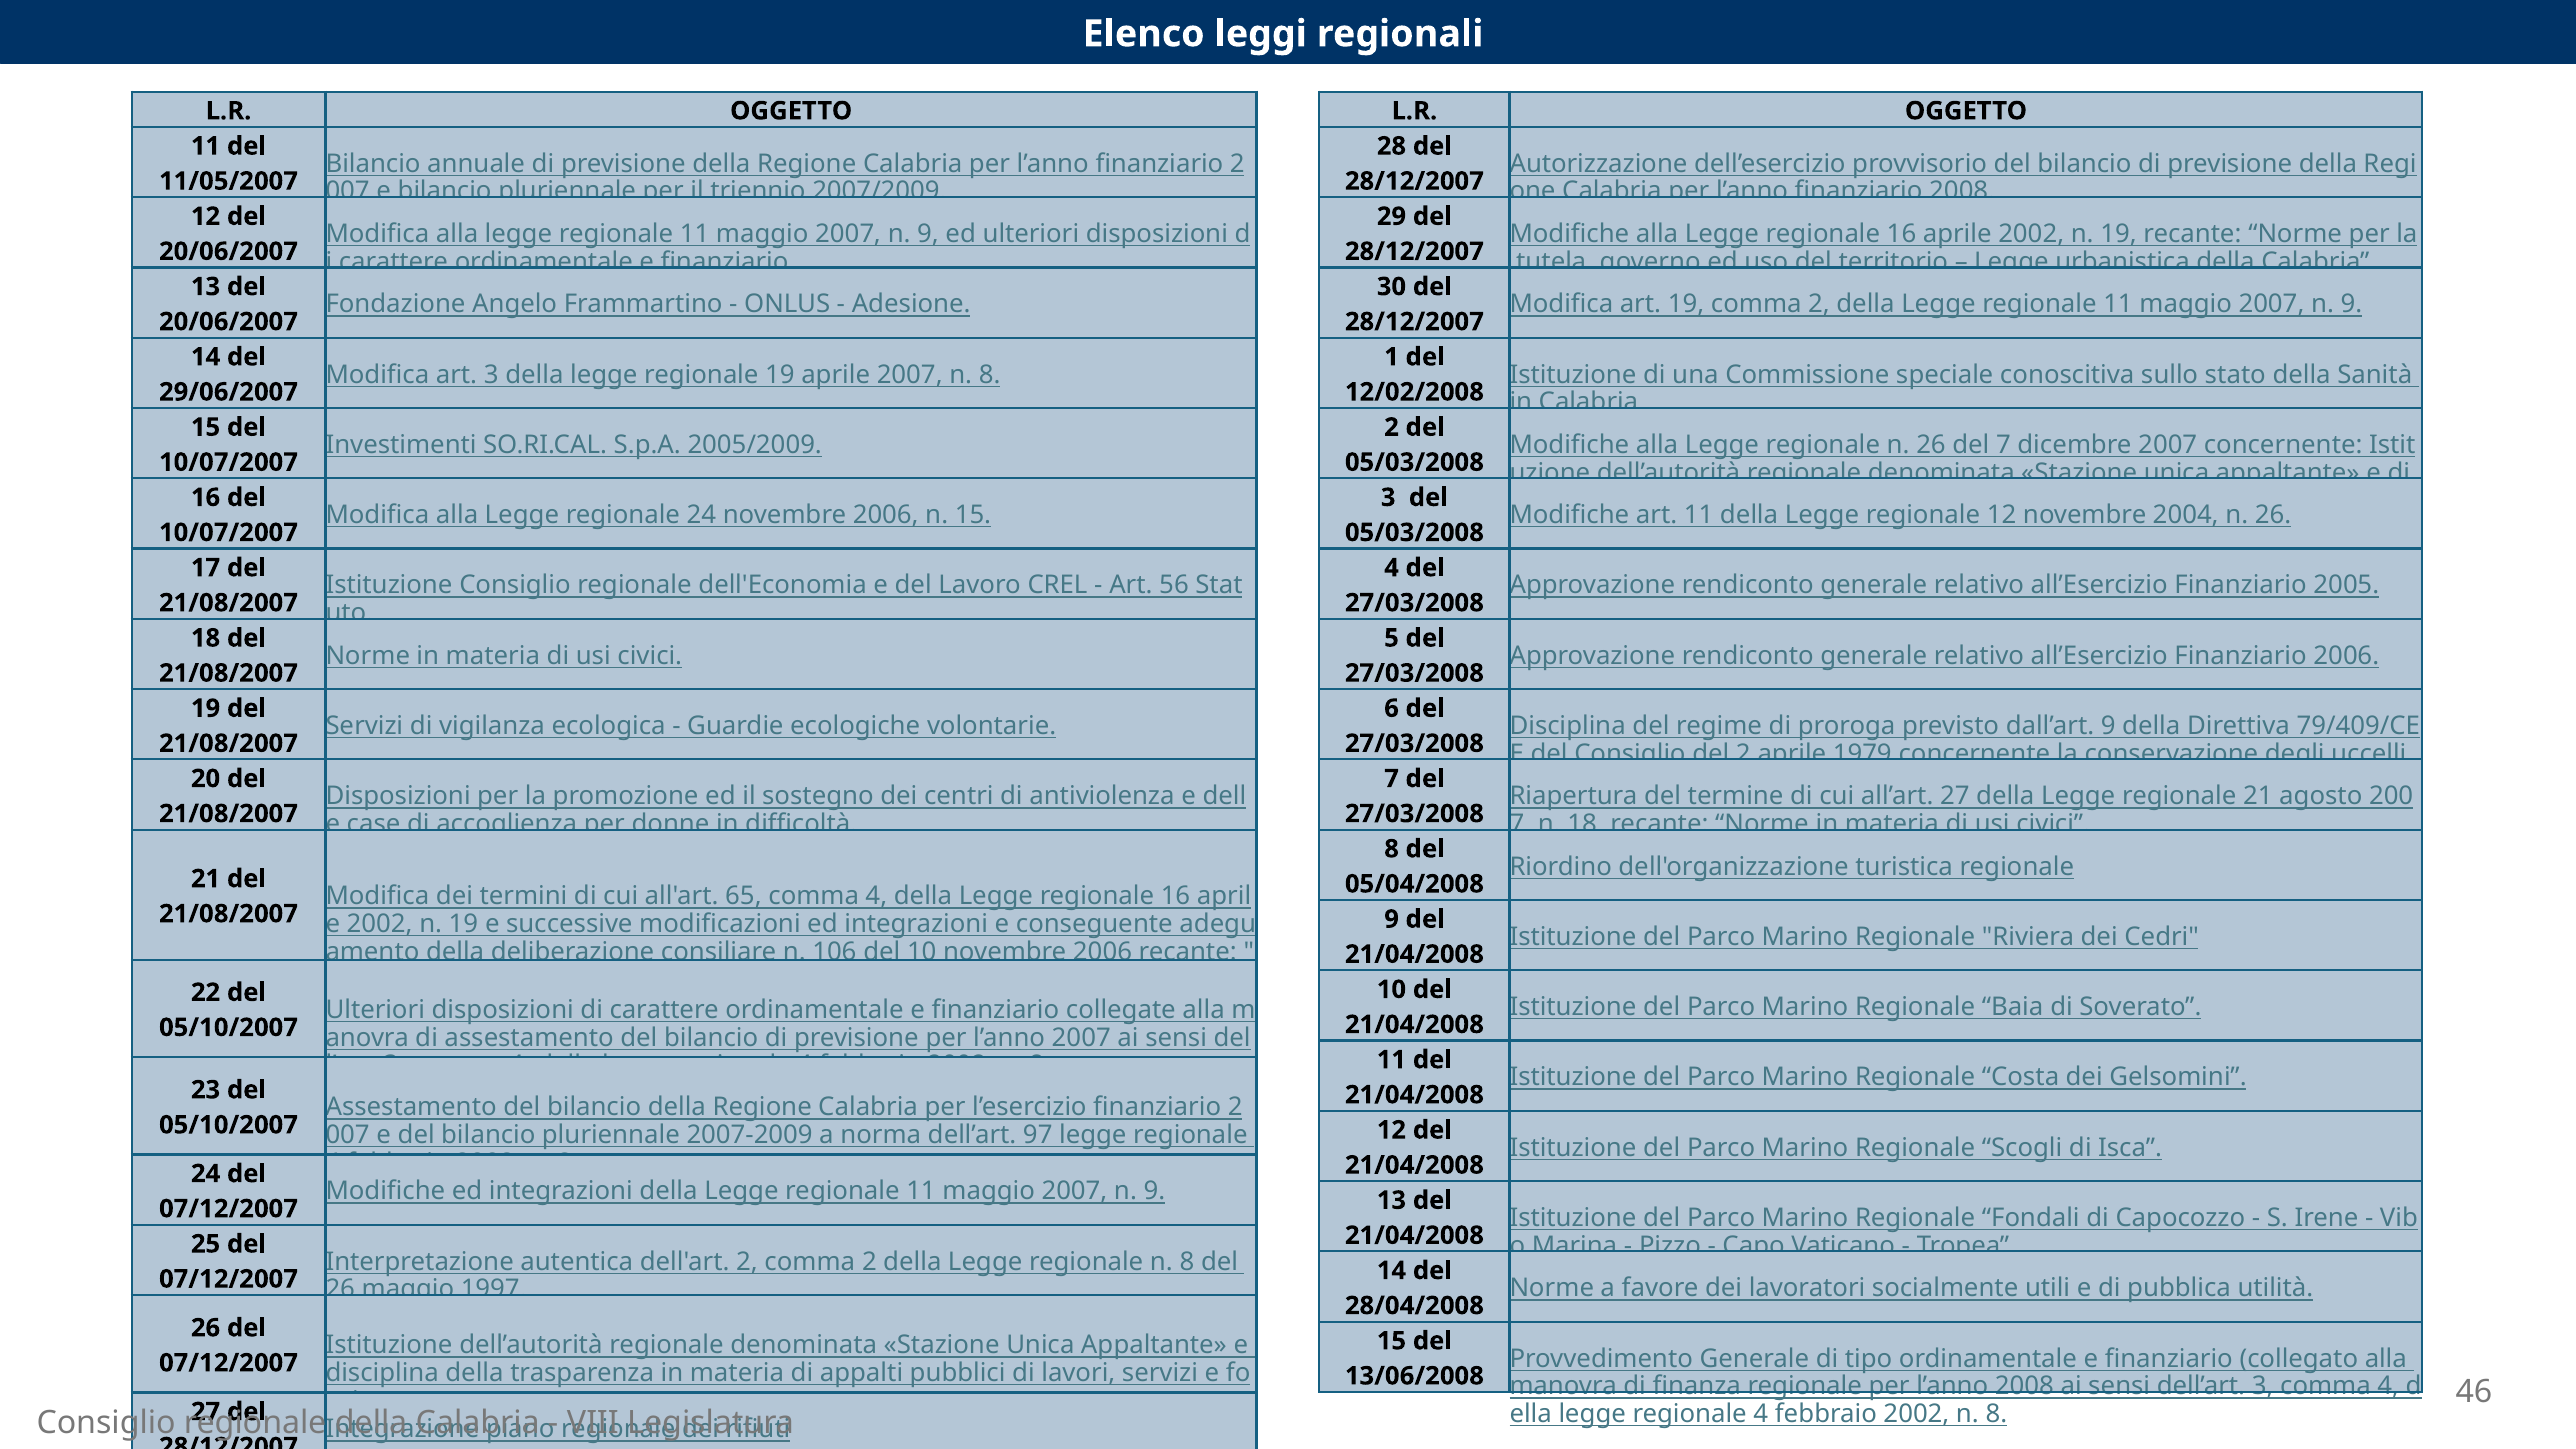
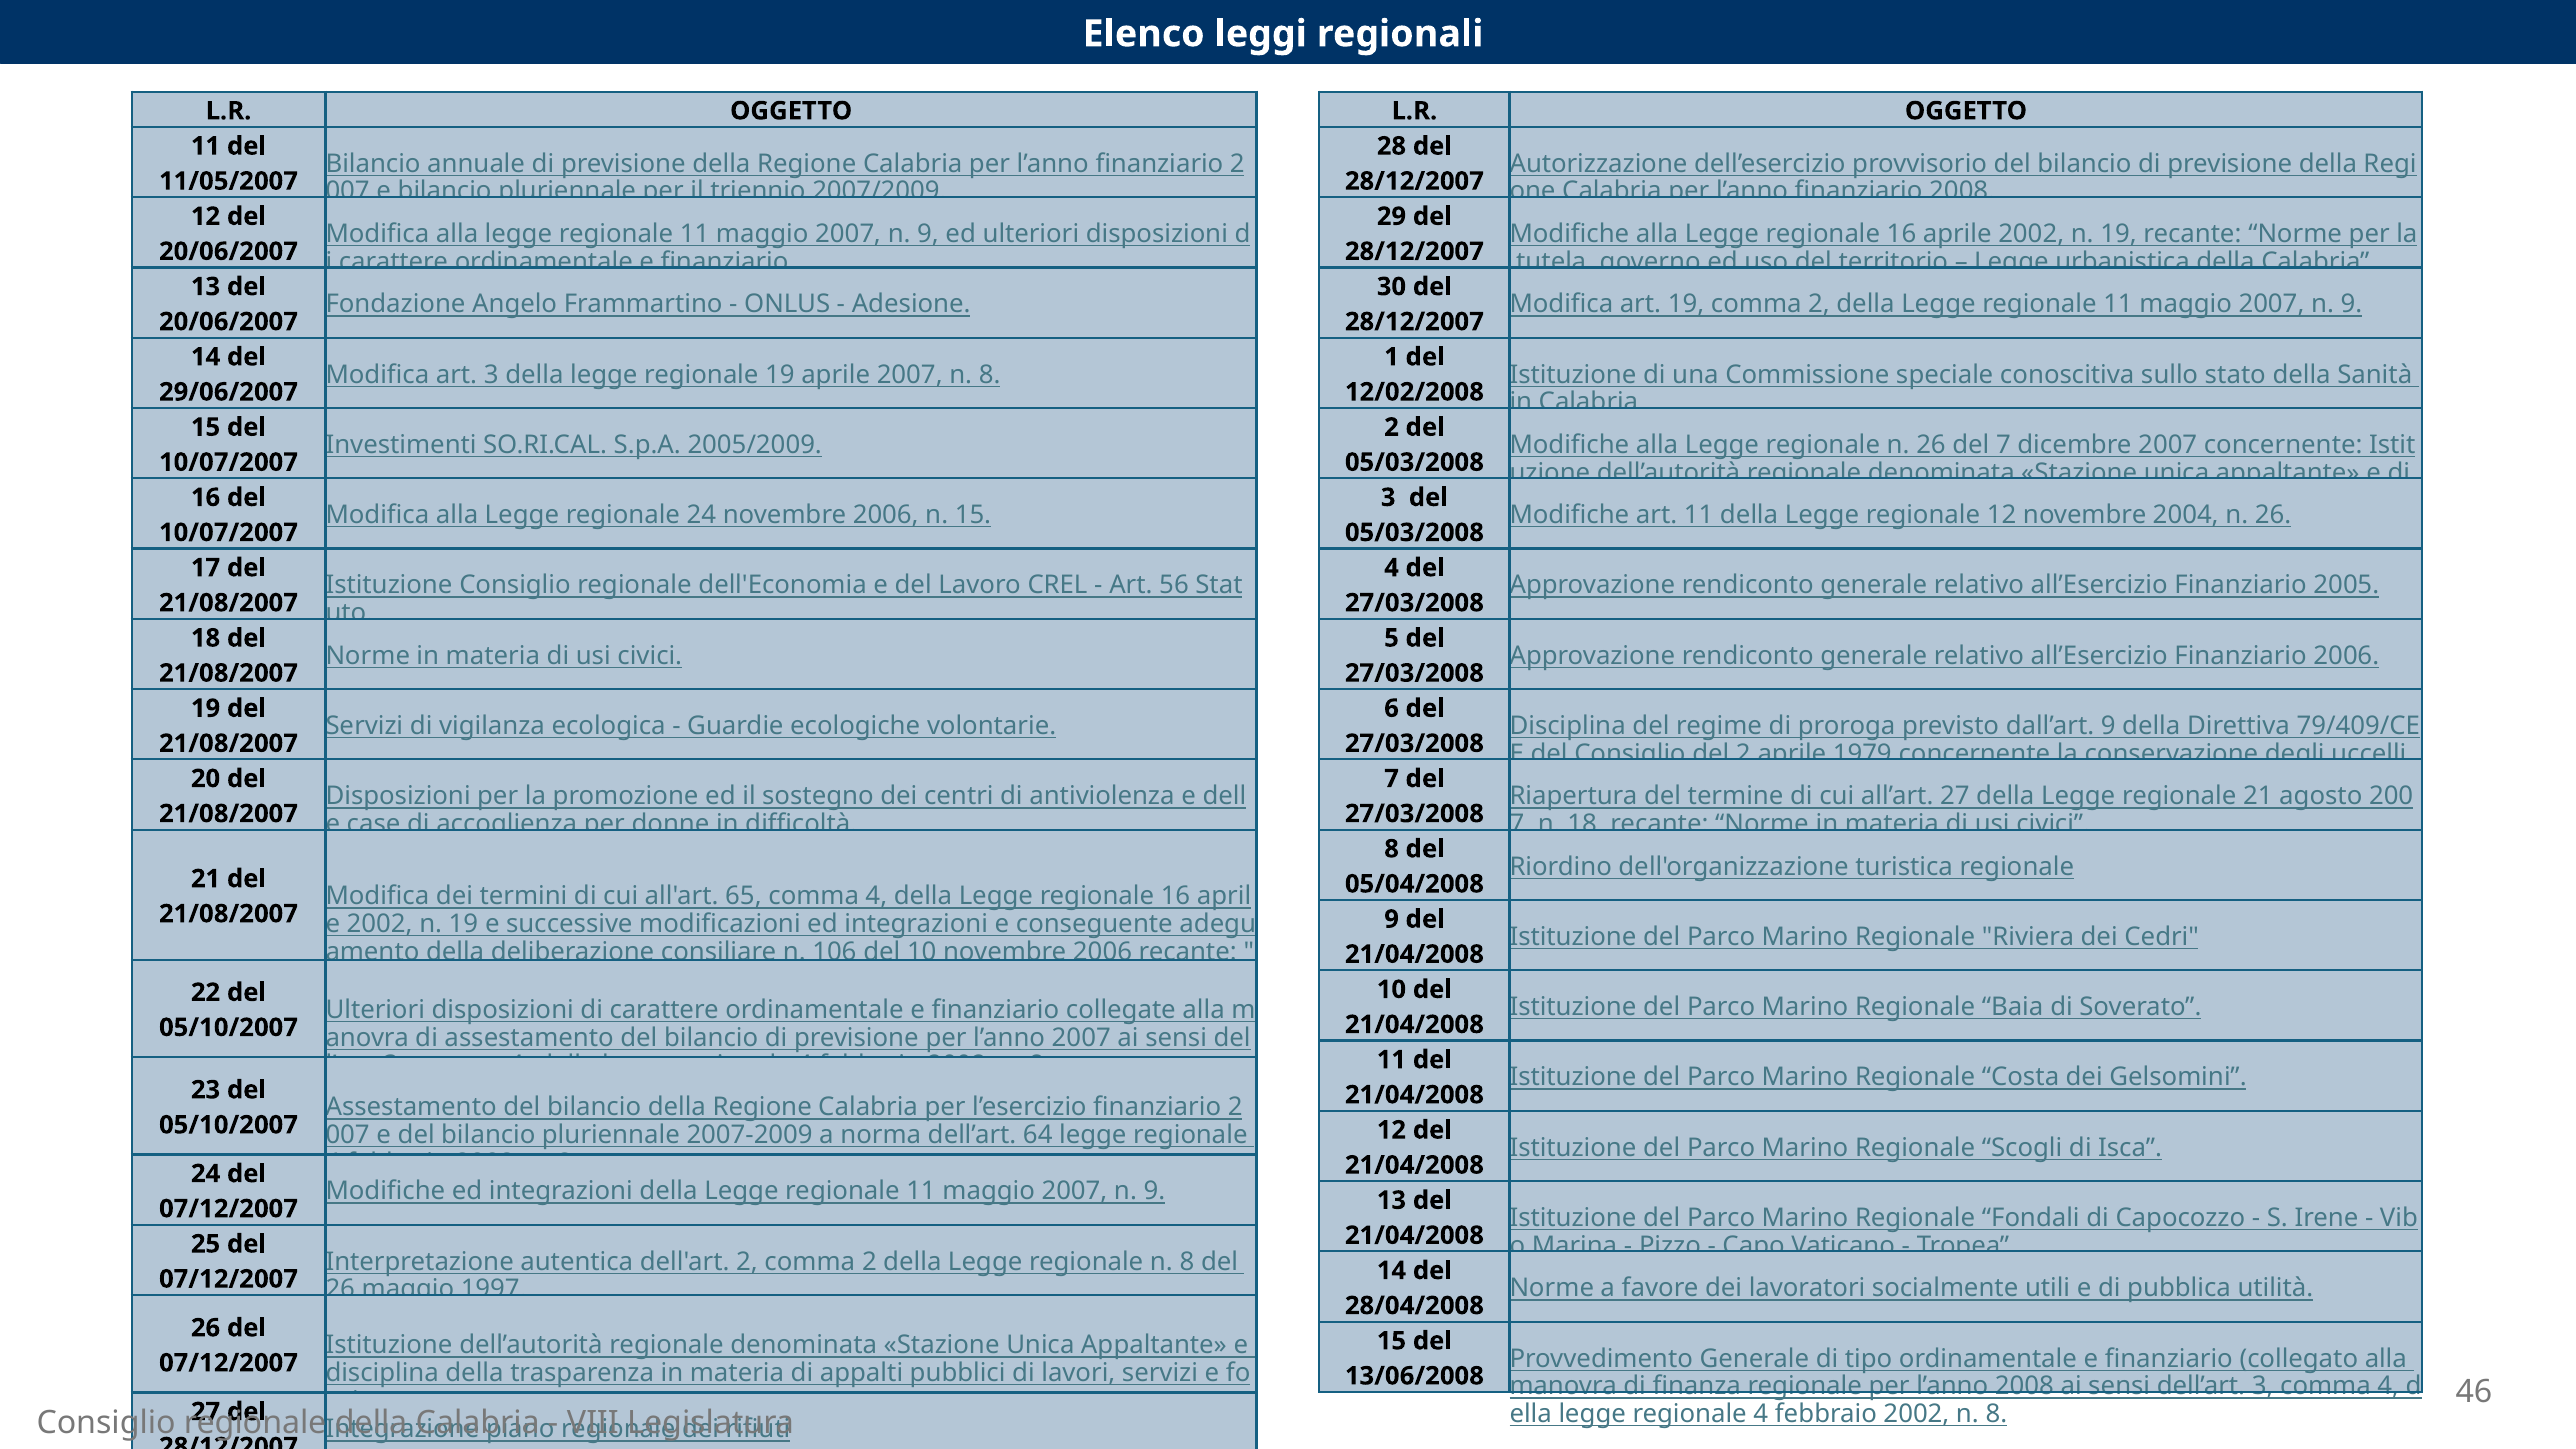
97: 97 -> 64 (1038, 1135)
